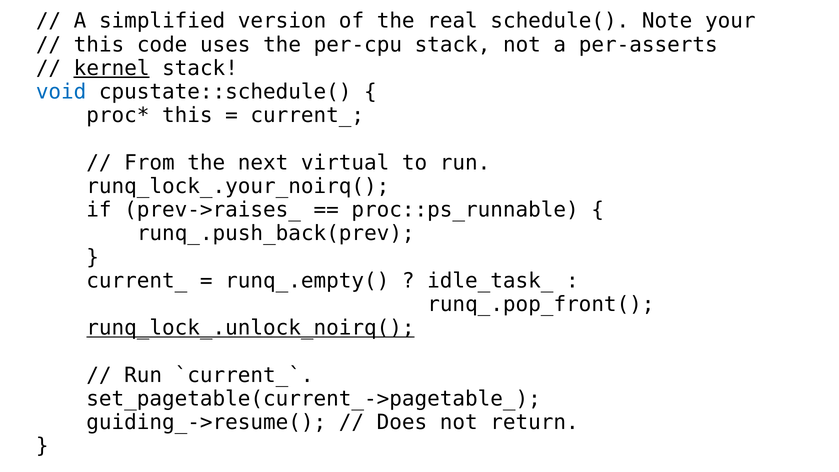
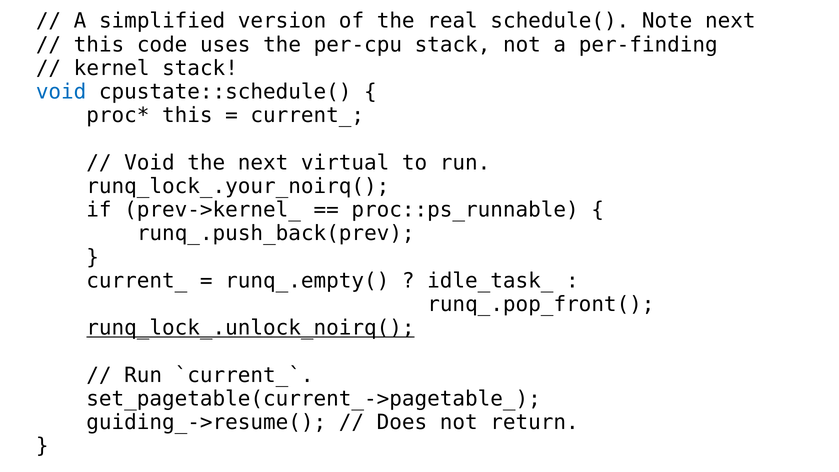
Note your: your -> next (730, 21)
per-asserts: per-asserts -> per-finding (648, 45)
kernel underline: present -> none (112, 68)
From: From -> Void (149, 163)
prev->raises_: prev->raises_ -> prev->kernel_ (213, 210)
